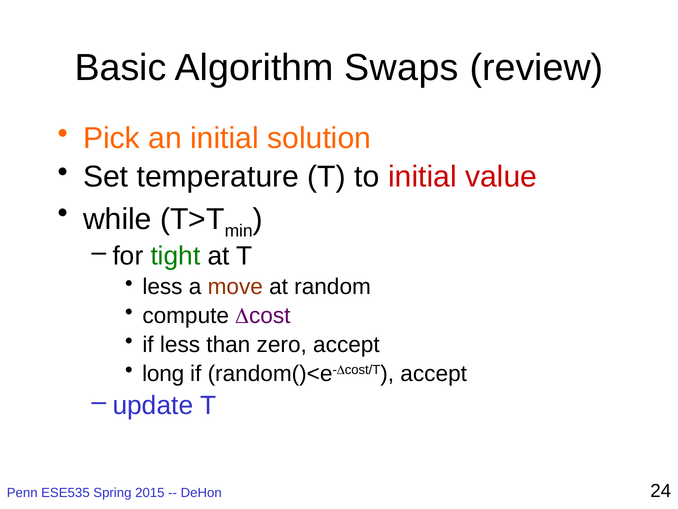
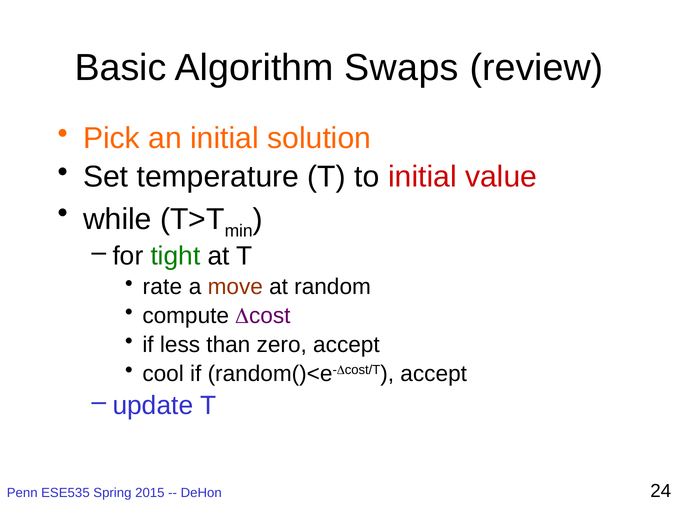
less: less -> rate (162, 287)
long: long -> cool (163, 373)
